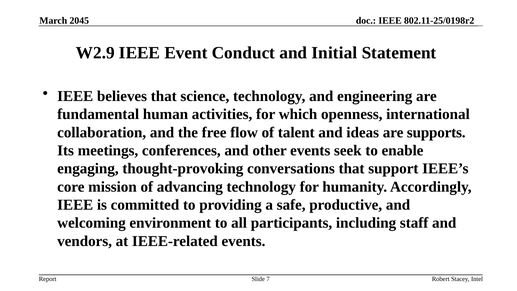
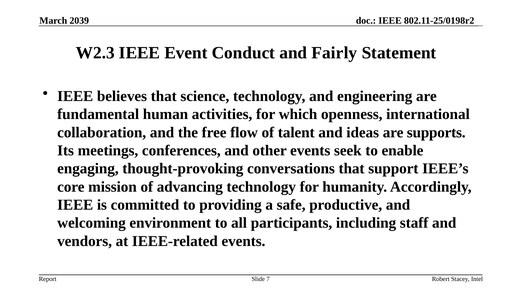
2045: 2045 -> 2039 (79, 21)
W2.9: W2.9 -> W2.3 (95, 53)
Initial: Initial -> Fairly (334, 53)
